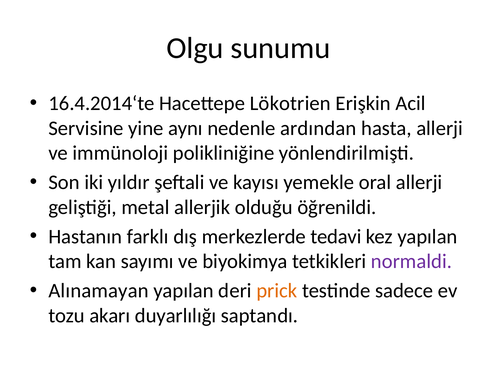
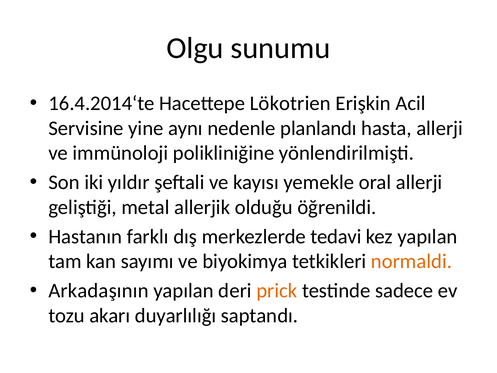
ardından: ardından -> planlandı (318, 128)
normaldi colour: purple -> orange (411, 261)
Alınamayan: Alınamayan -> Arkadaşının (99, 291)
